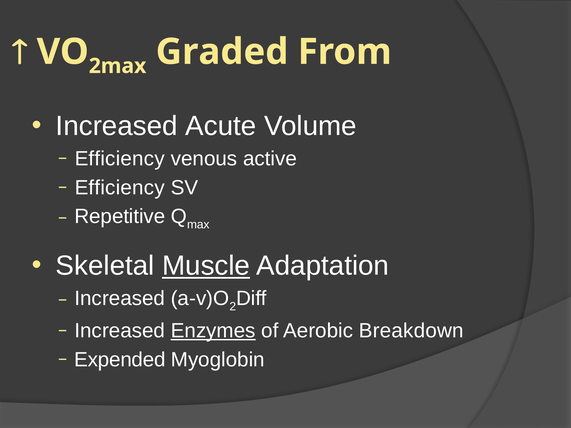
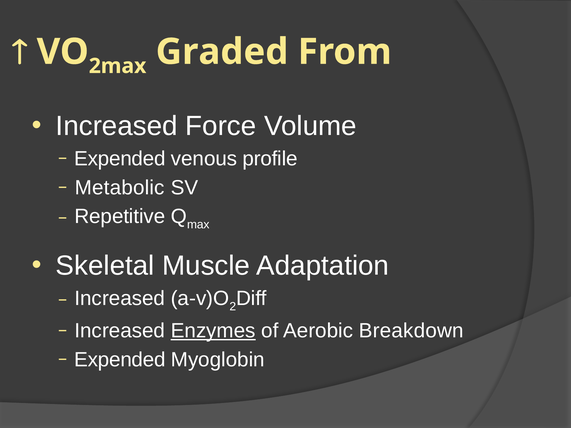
Acute: Acute -> Force (221, 126)
Efficiency: Efficiency -> Expended (120, 159)
active: active -> profile (270, 159)
Efficiency: Efficiency -> Metabolic (120, 188)
Muscle underline: present -> none (206, 266)
